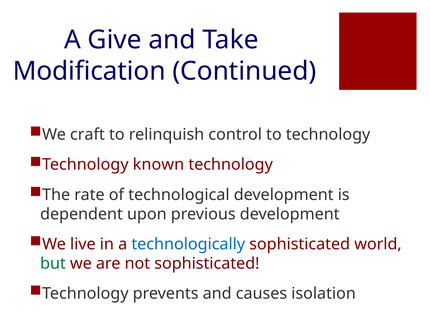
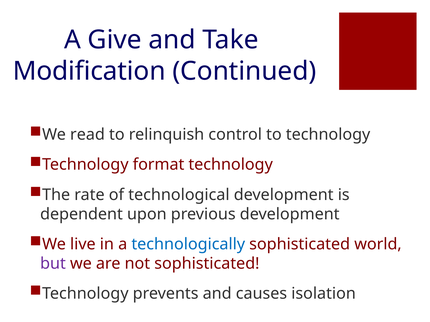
craft: craft -> read (87, 135)
known: known -> format (159, 165)
but colour: green -> purple (53, 264)
